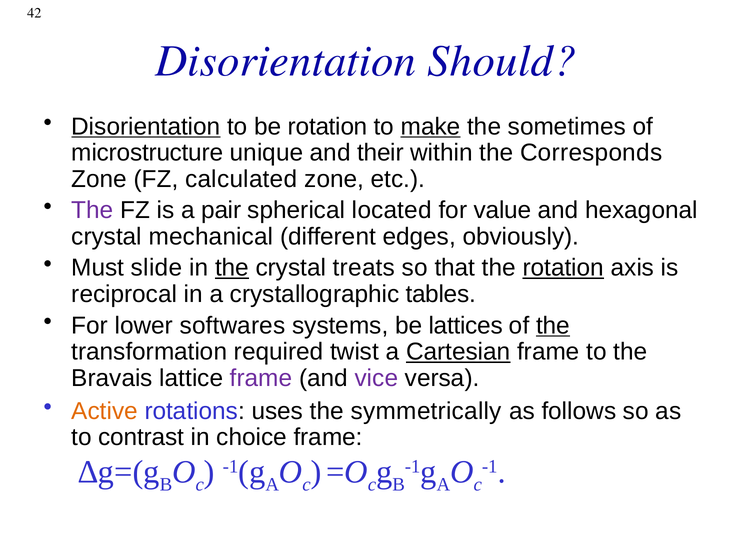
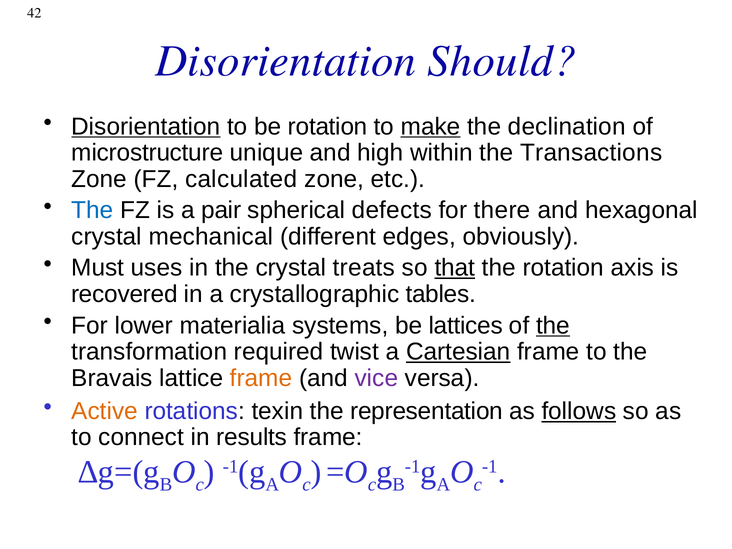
sometimes: sometimes -> declination (567, 127)
their: their -> high (380, 153)
Corresponds: Corresponds -> Transactions (591, 153)
The colour: purple -> blue (92, 210)
located: located -> defects (392, 210)
value: value -> there (502, 210)
slide: slide -> uses (157, 268)
the underline: present -> none (232, 268)
that underline: none -> present (455, 268)
rotation underline: present -> none (563, 268)
reciprocal: reciprocal -> recovered (124, 294)
softwares: softwares -> materialia (233, 325)
frame colour: purple -> orange (261, 378)
uses: uses -> texin (277, 411)
symmetrically: symmetrically -> representation (427, 411)
follows underline: none -> present (579, 411)
contrast: contrast -> connect (141, 437)
choice: choice -> results (252, 437)
